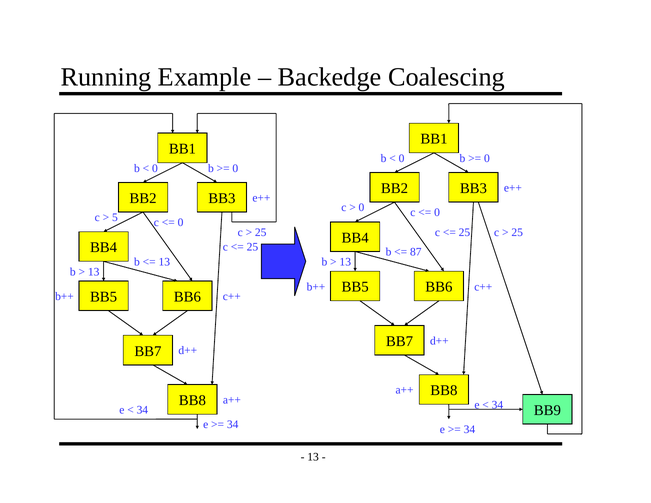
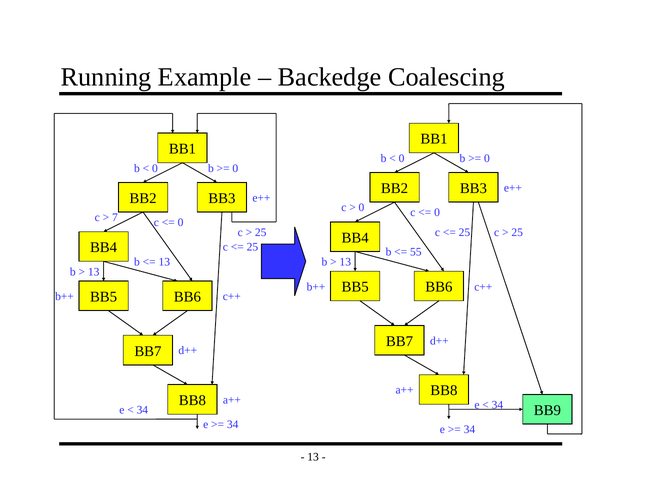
5: 5 -> 7 (115, 218)
87: 87 -> 55 (416, 252)
